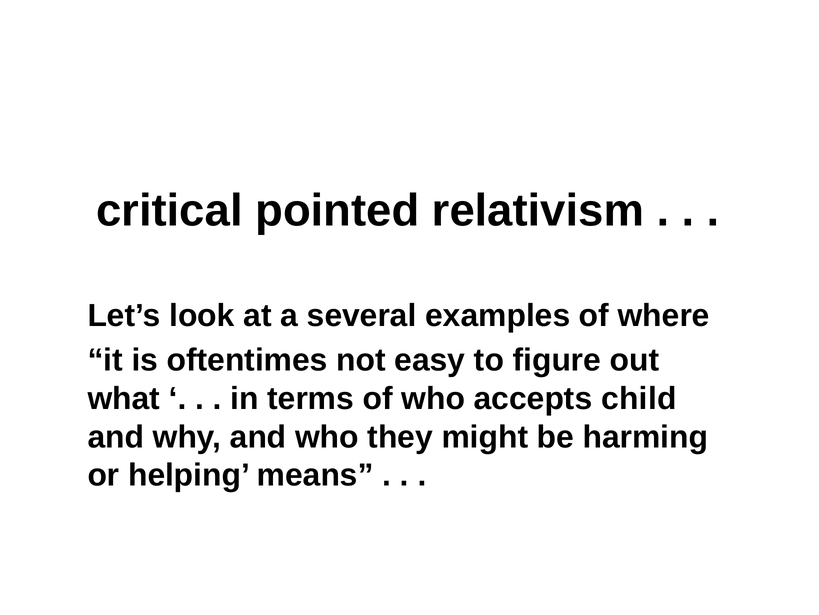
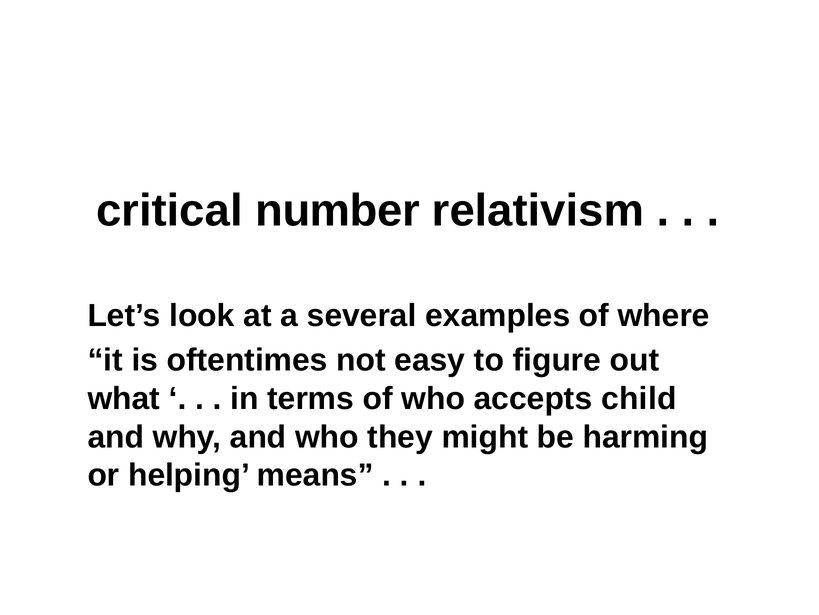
pointed: pointed -> number (338, 210)
